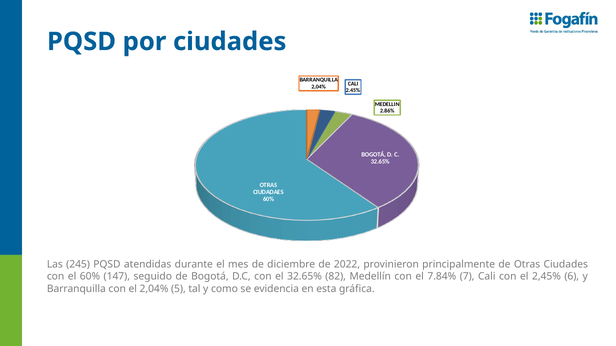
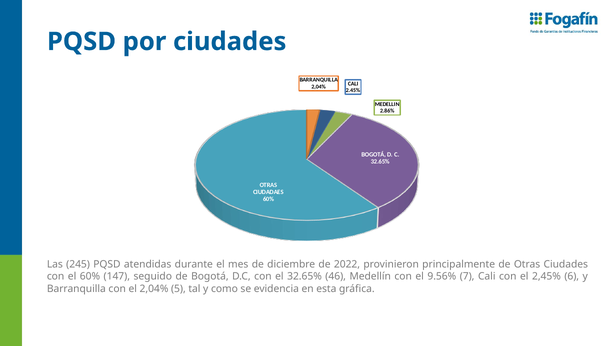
82: 82 -> 46 (336, 277)
7.84%: 7.84% -> 9.56% (442, 277)
